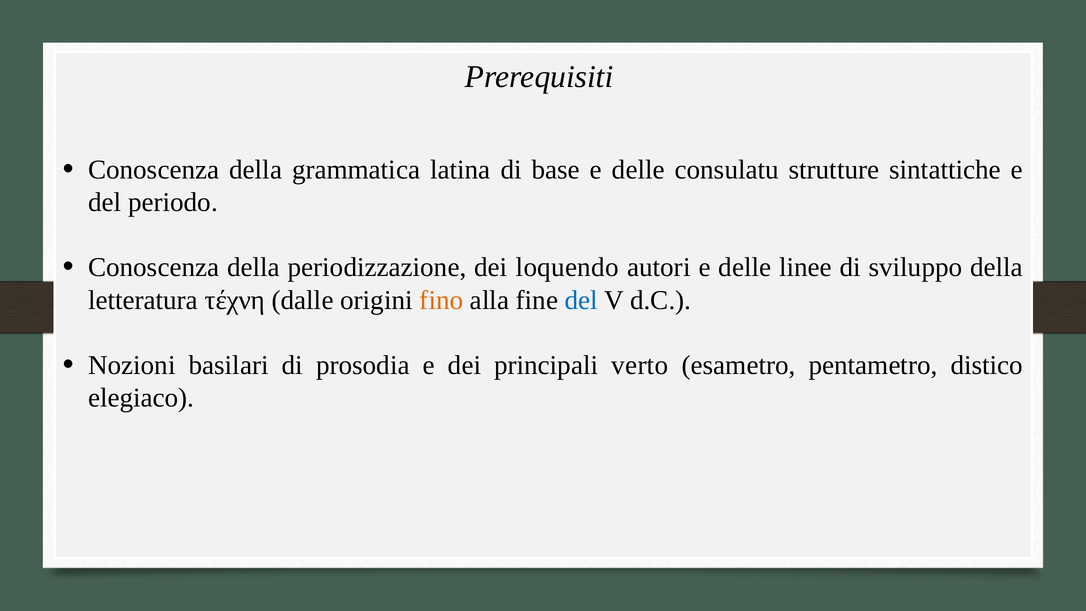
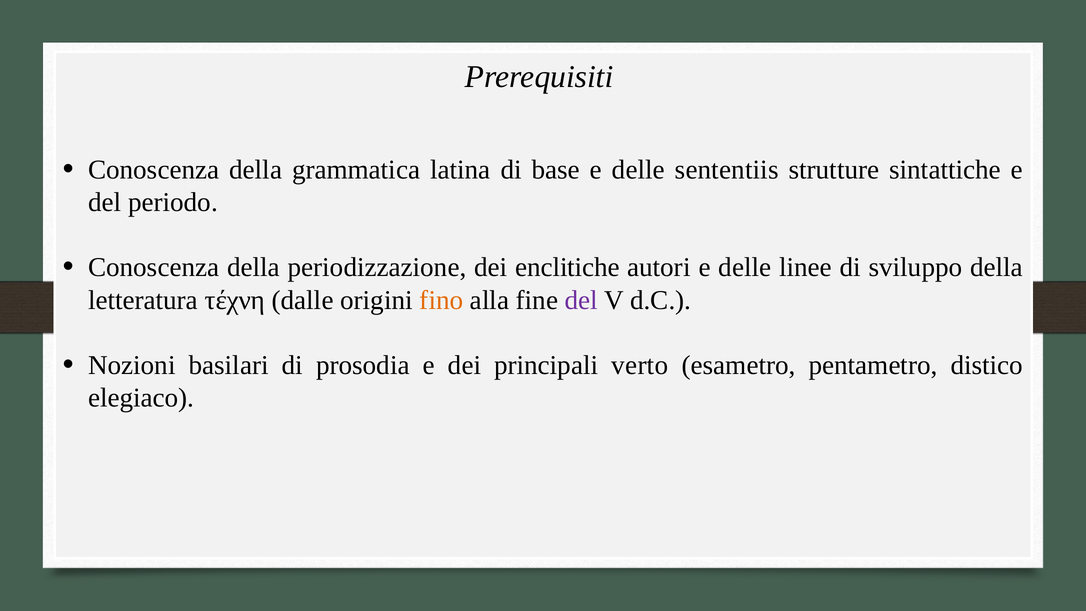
consulatu: consulatu -> sententiis (727, 170)
loquendo: loquendo -> enclitiche (567, 267)
del colour: blue -> purple (581, 300)
